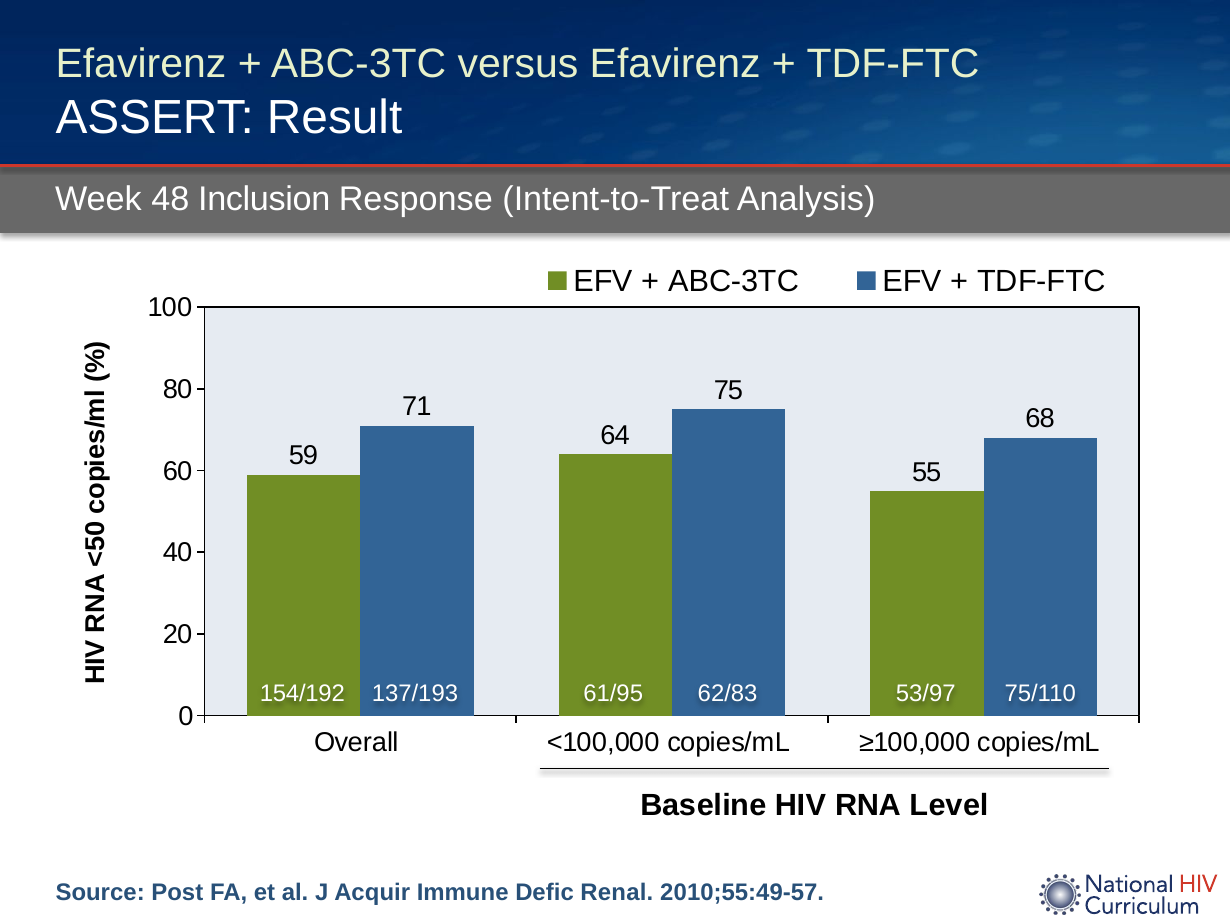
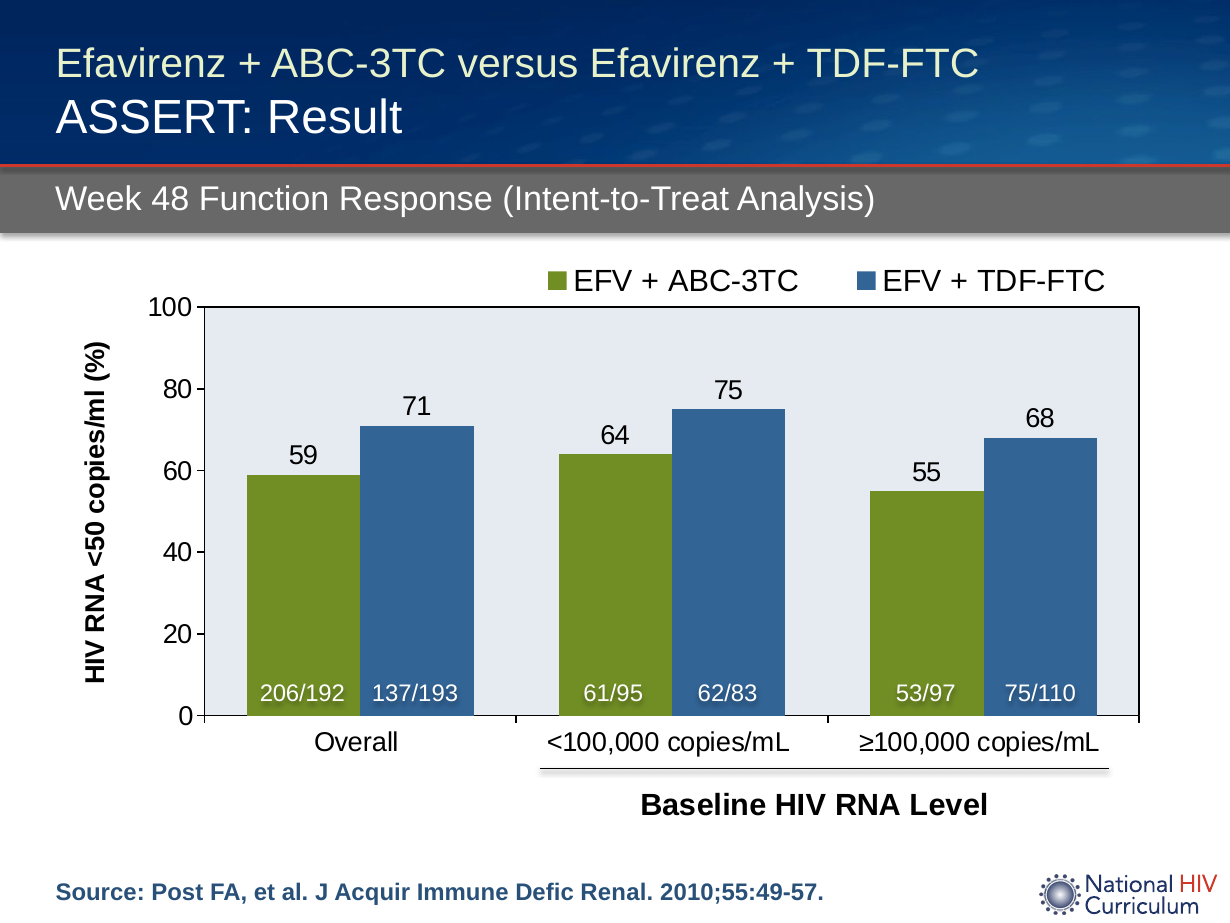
Inclusion: Inclusion -> Function (264, 199)
154/192: 154/192 -> 206/192 (302, 693)
